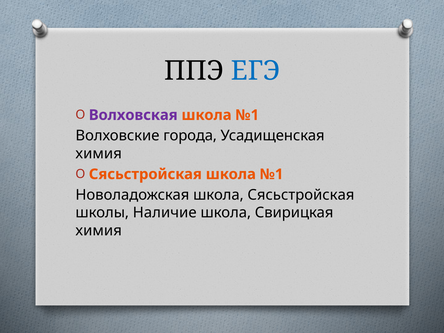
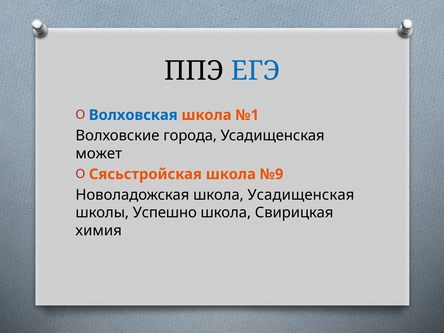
Волховская colour: purple -> blue (133, 115)
химия: химия -> может (99, 154)
Сясьстройская школа №1: №1 -> №9 (272, 174)
школа Сясьстройская: Сясьстройская -> Усадищенская (301, 195)
Наличие: Наличие -> Успешно (165, 213)
